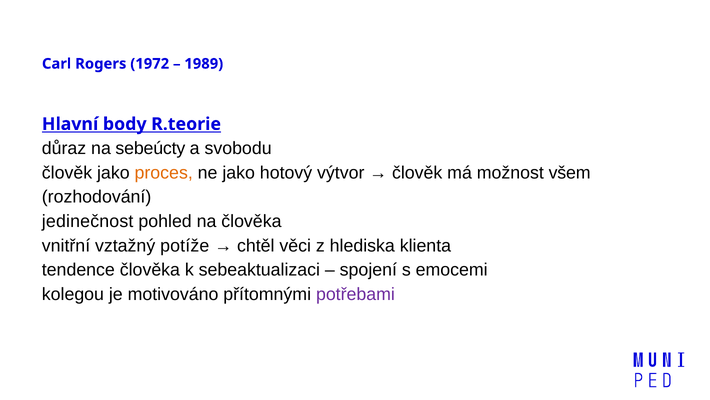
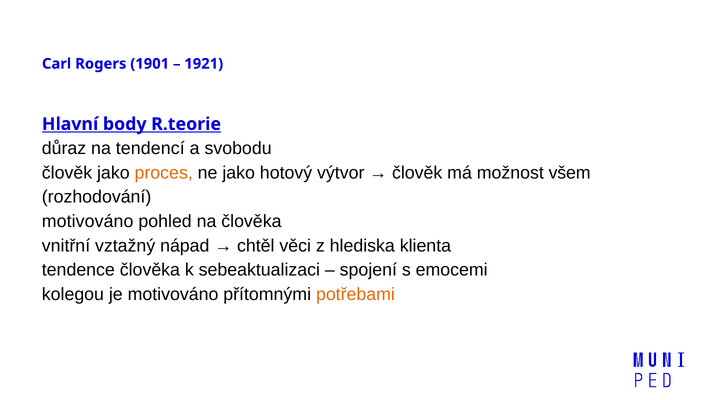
1972: 1972 -> 1901 (150, 64)
1989: 1989 -> 1921 (204, 64)
sebeúcty: sebeúcty -> tendencí (150, 148)
jedinečnost: jedinečnost -> motivováno (88, 221)
potíže: potíže -> nápad (185, 245)
potřebami colour: purple -> orange (355, 294)
